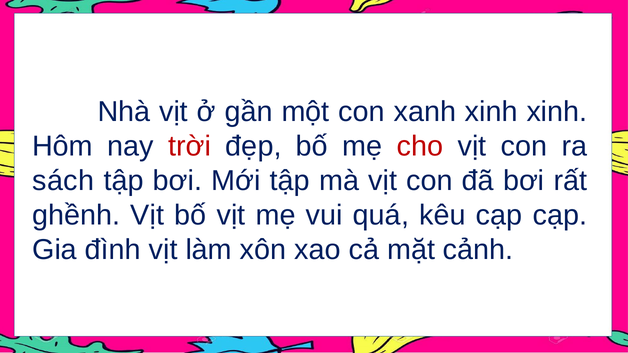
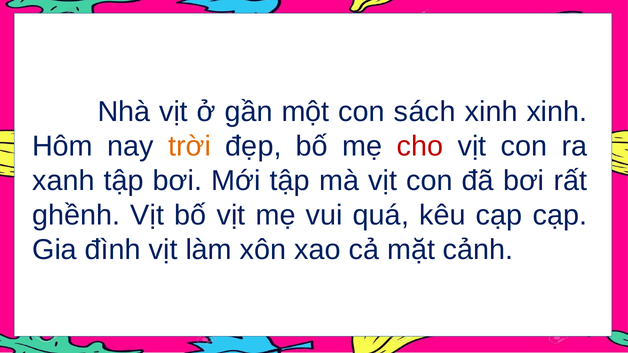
xanh: xanh -> sách (425, 112)
trời colour: red -> orange (190, 146)
sách: sách -> xanh (63, 181)
